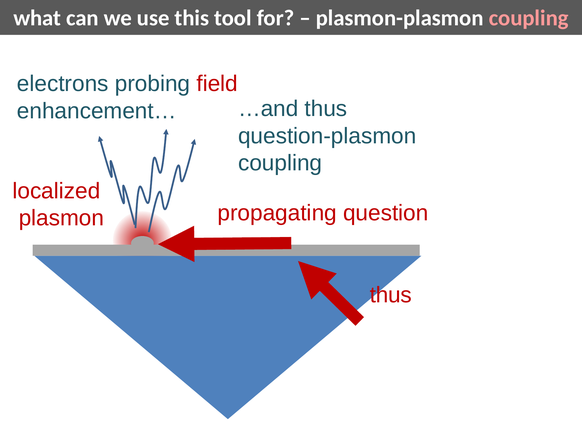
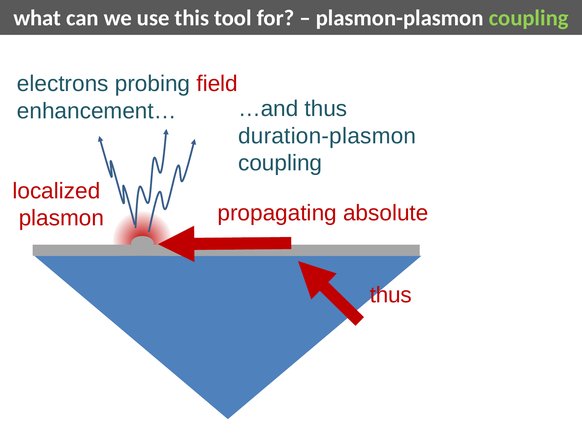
coupling colour: pink -> light green (529, 18)
question-plasmon: question-plasmon -> duration-plasmon (327, 136)
question: question -> absolute (386, 213)
